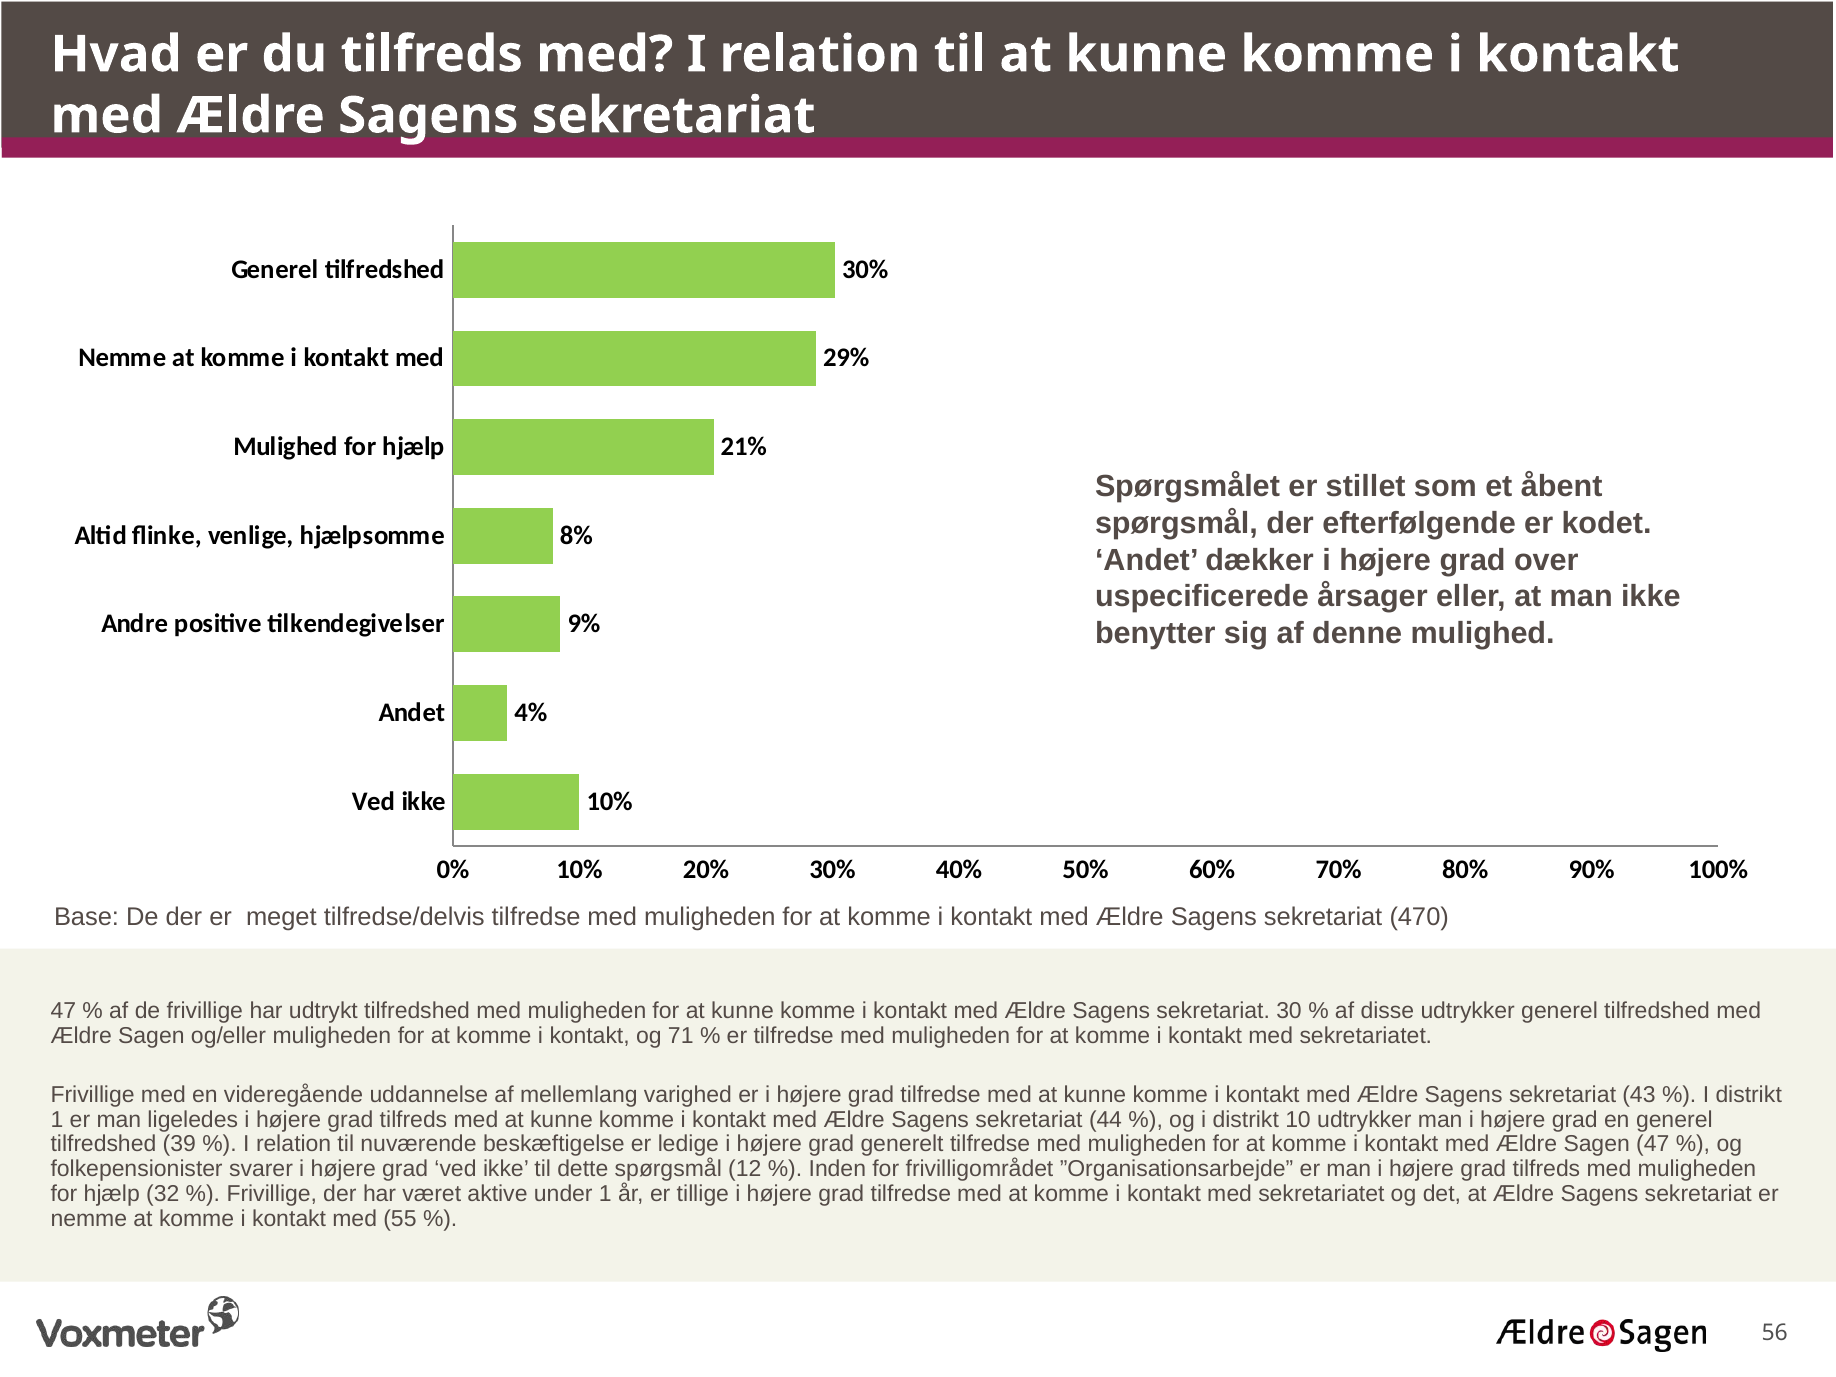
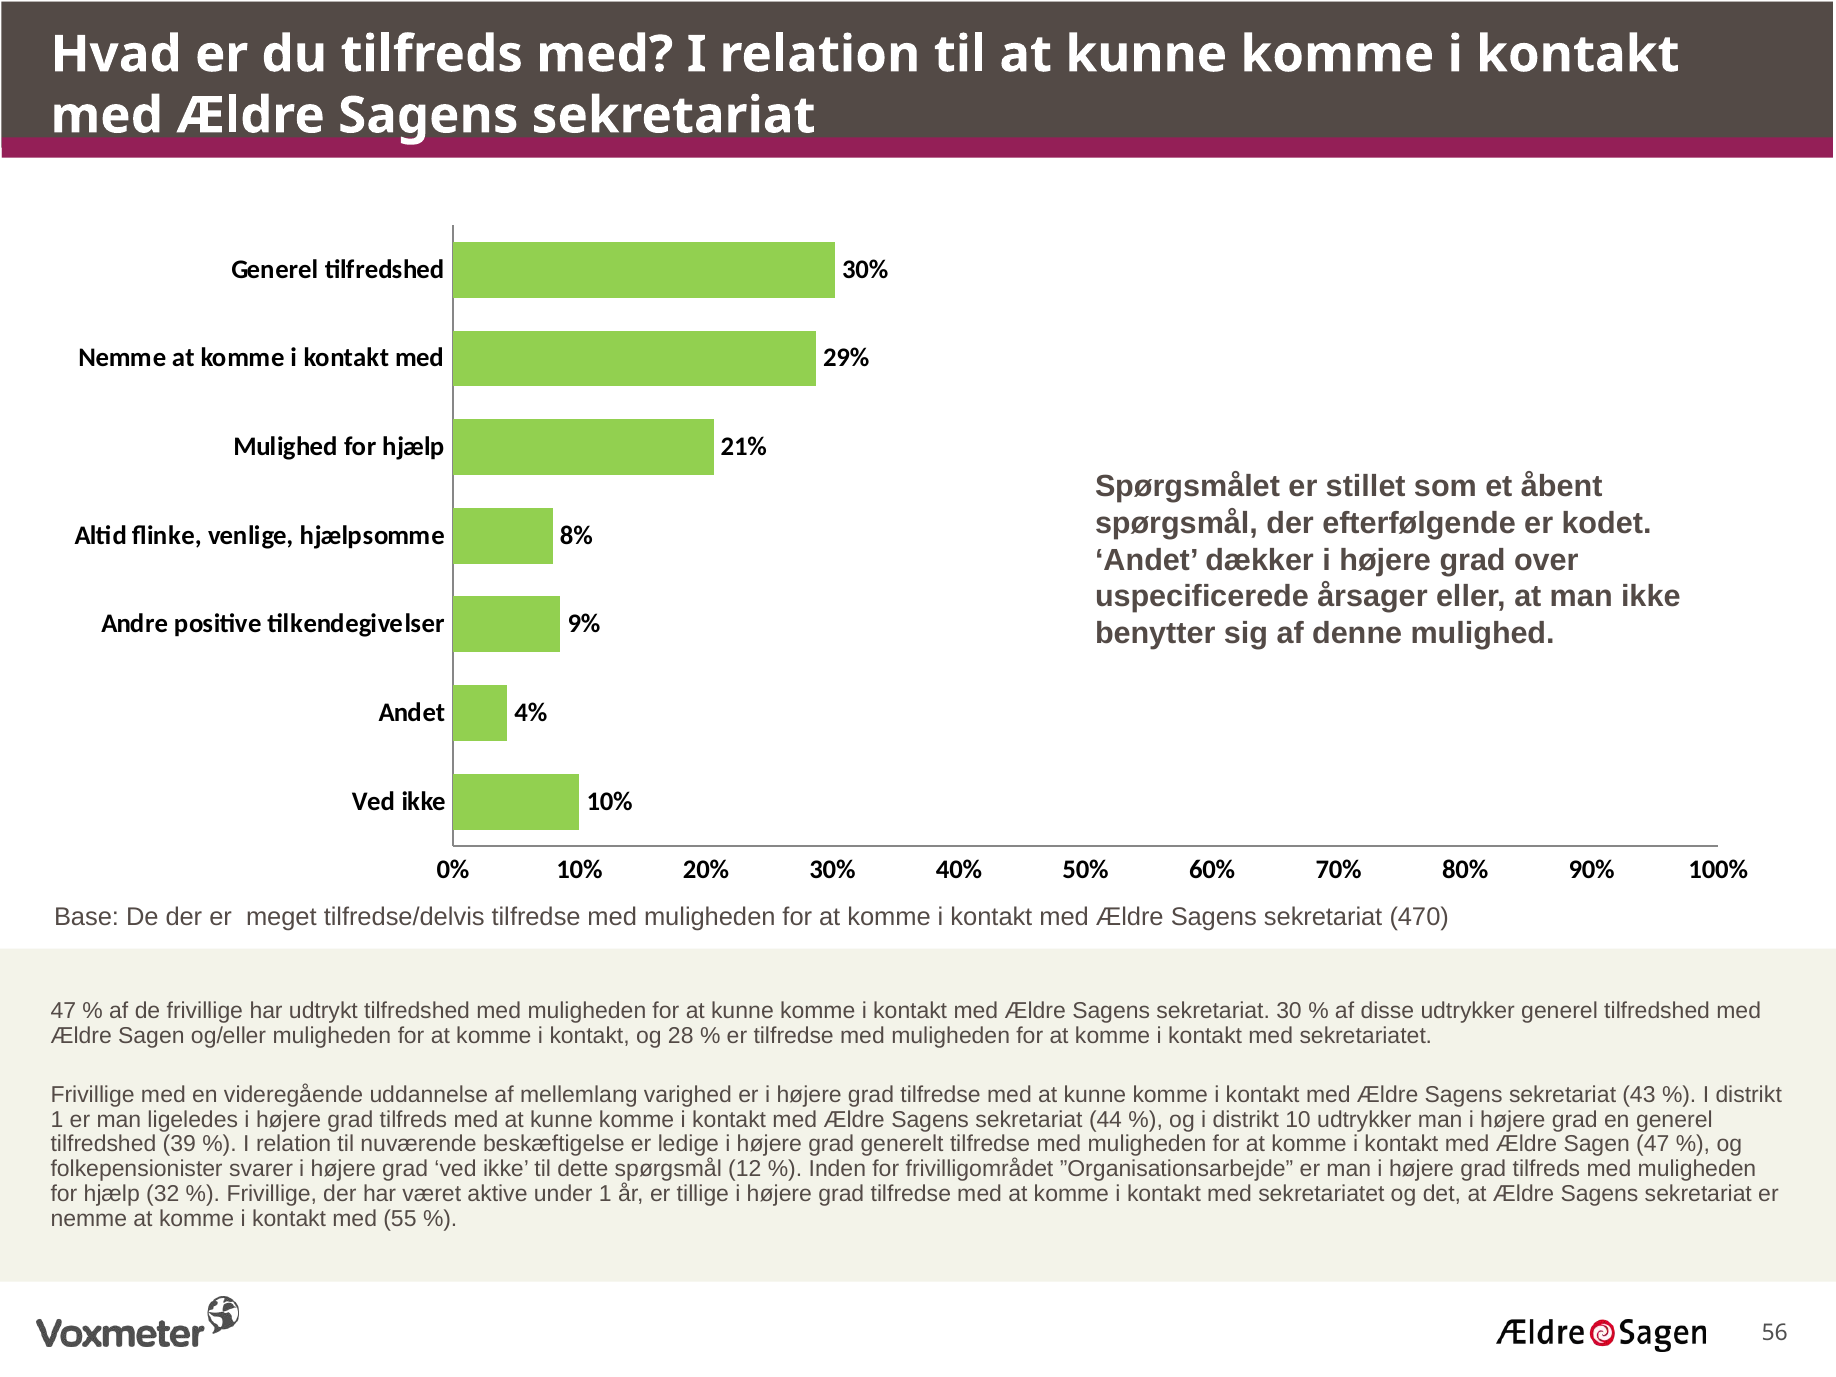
71: 71 -> 28 (681, 1036)
